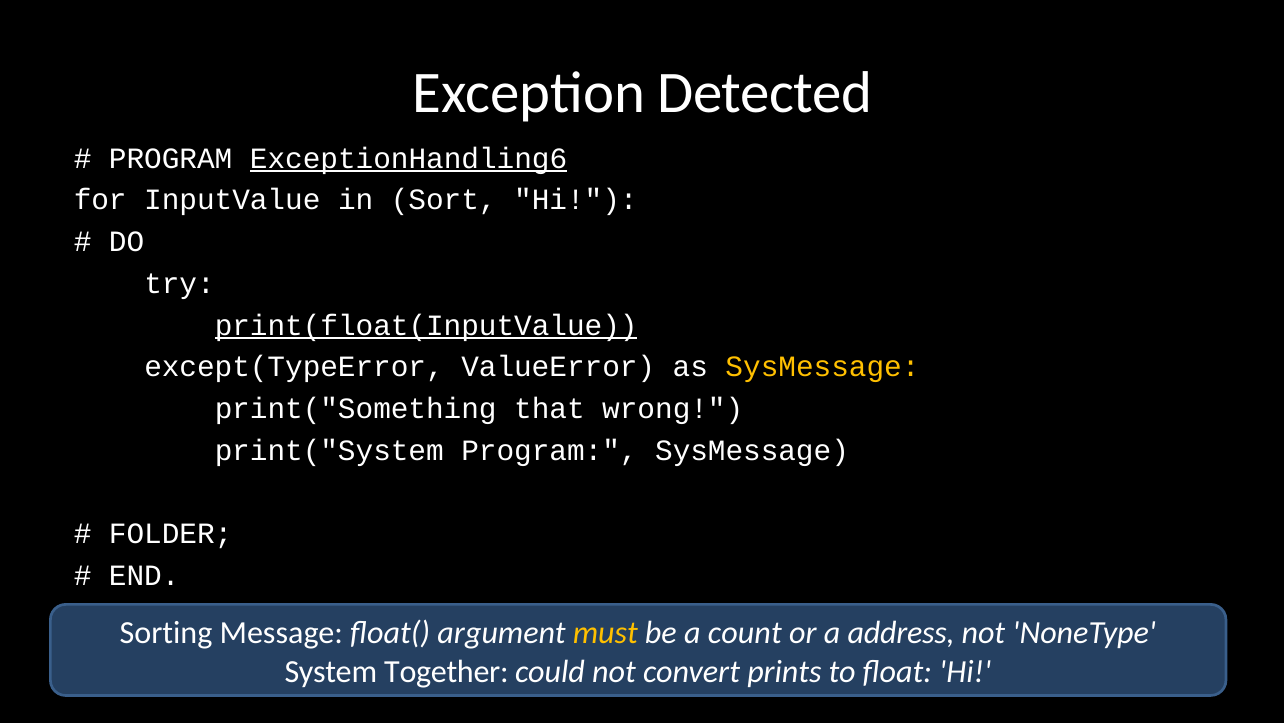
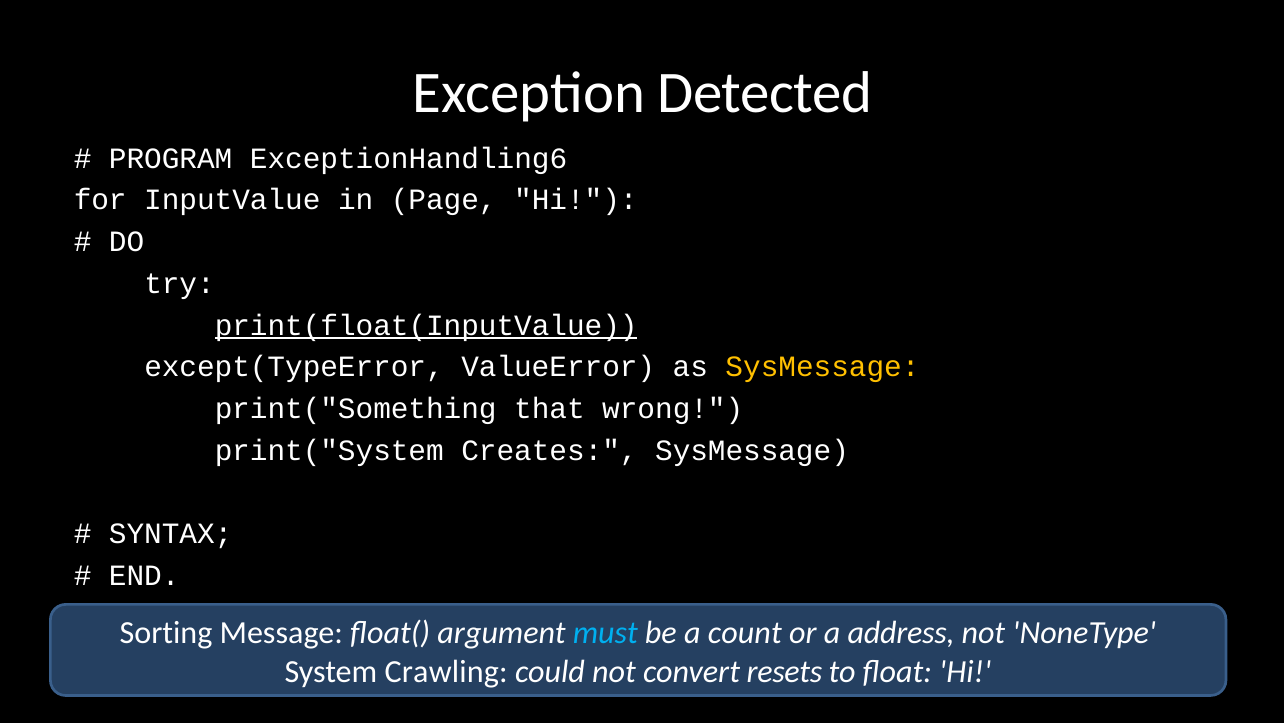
ExceptionHandling6 underline: present -> none (409, 158)
Sort: Sort -> Page (444, 200)
print("System Program: Program -> Creates (549, 450)
FOLDER: FOLDER -> SYNTAX (171, 534)
must colour: yellow -> light blue (605, 632)
Together: Together -> Crawling (446, 671)
prints: prints -> resets (785, 671)
